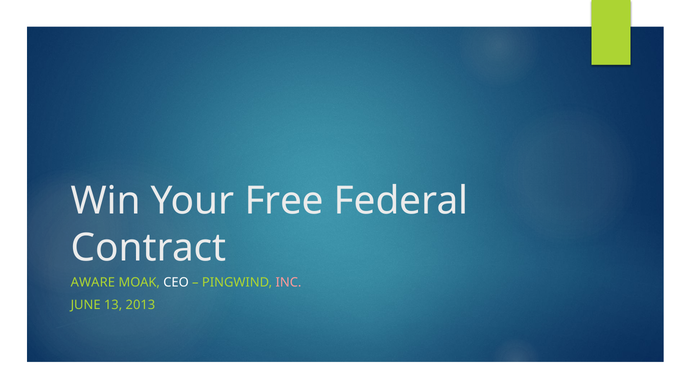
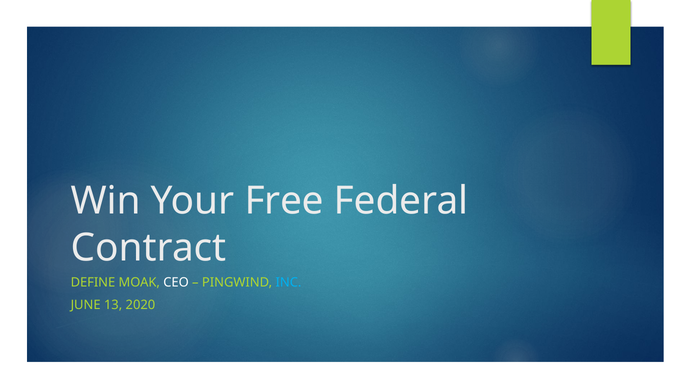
AWARE: AWARE -> DEFINE (93, 282)
INC colour: pink -> light blue (288, 282)
2013: 2013 -> 2020 (140, 305)
